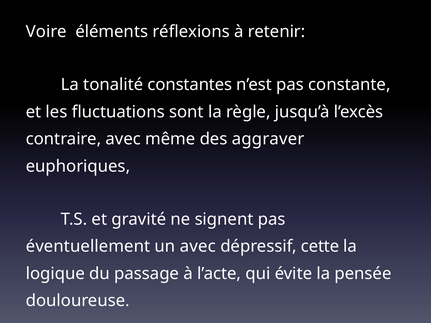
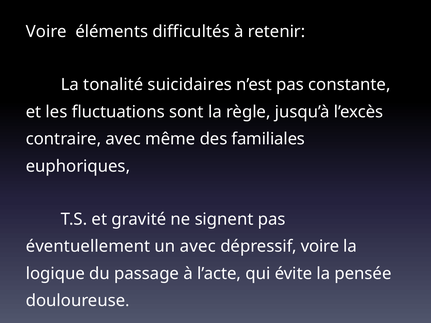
réflexions: réflexions -> difficultés (191, 32)
constantes: constantes -> suicidaires (190, 85)
aggraver: aggraver -> familiales (268, 139)
dépressif cette: cette -> voire (320, 247)
